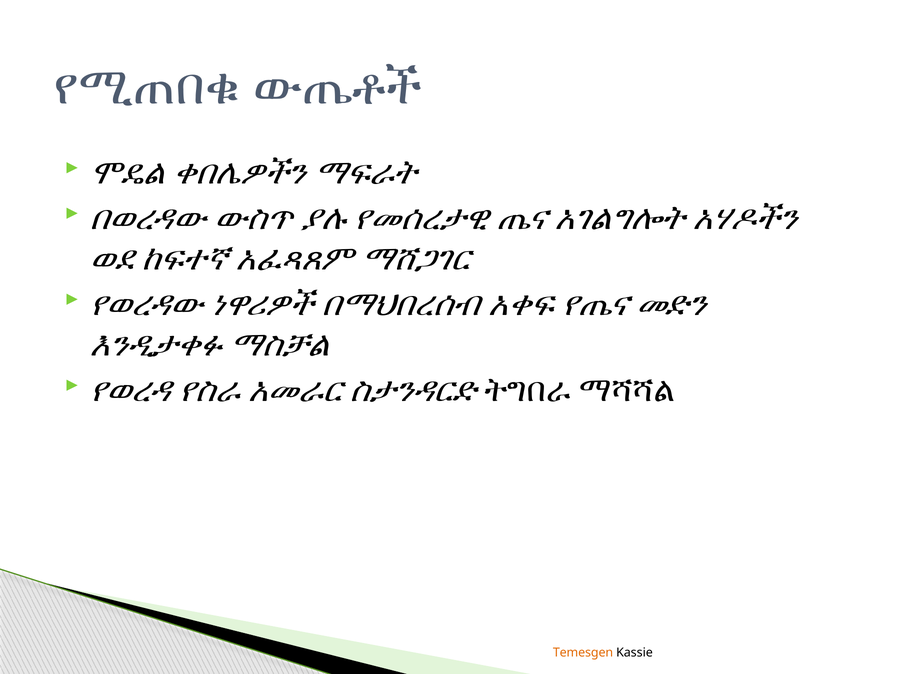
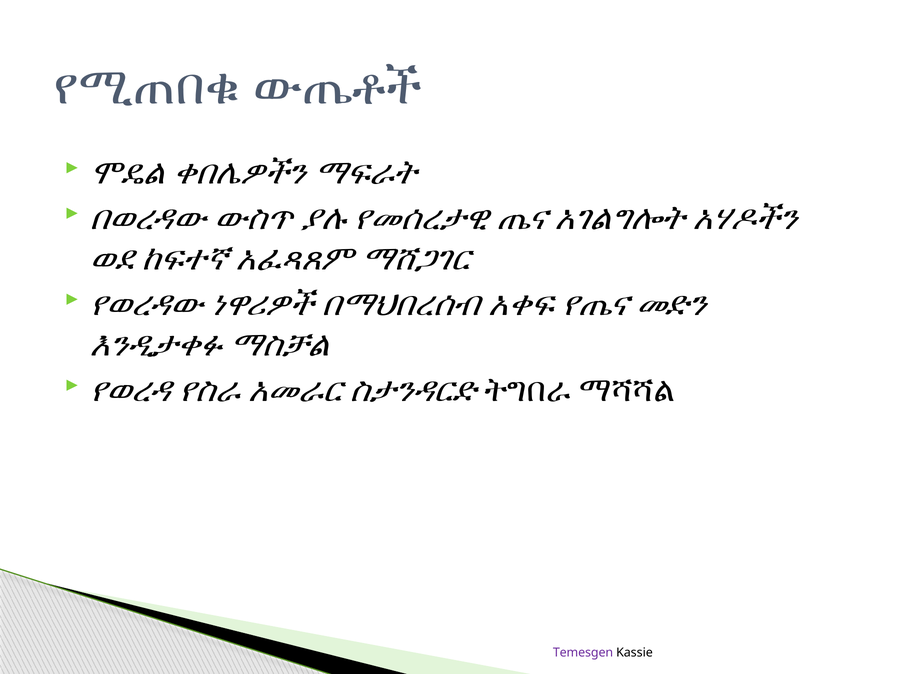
Temesgen colour: orange -> purple (583, 653)
